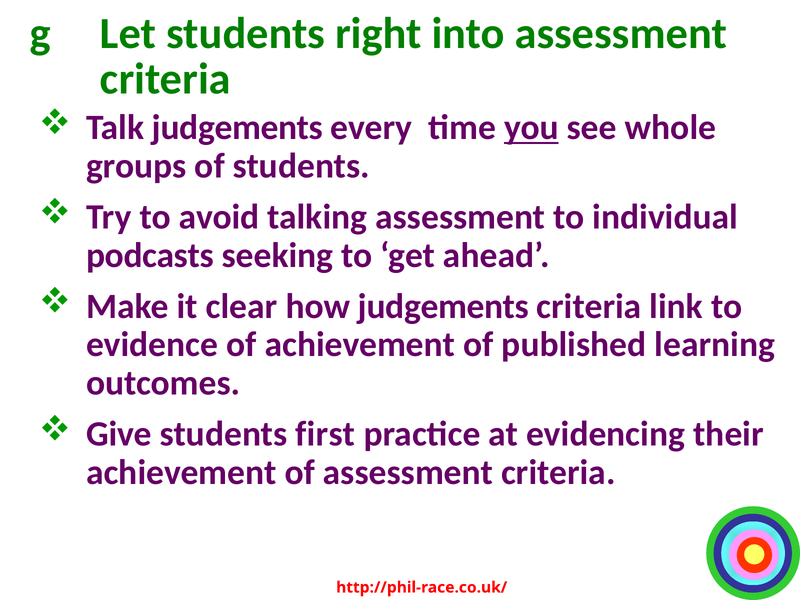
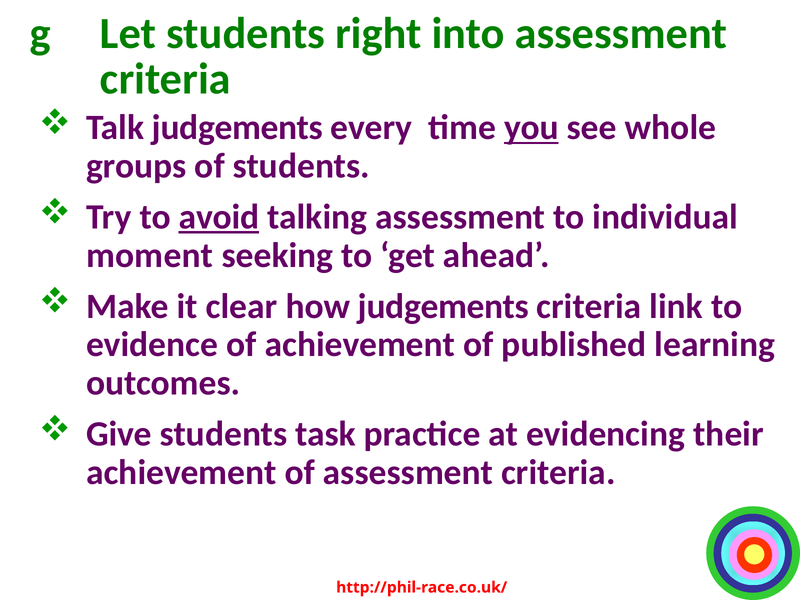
avoid underline: none -> present (219, 217)
podcasts: podcasts -> moment (150, 255)
first: first -> task (326, 434)
